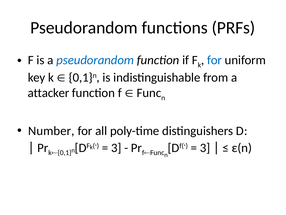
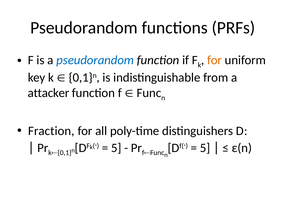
for colour: blue -> orange (215, 60)
Number: Number -> Fraction (51, 131)
3: 3 -> 5 (116, 147)
3: 3 -> 5 (205, 147)
